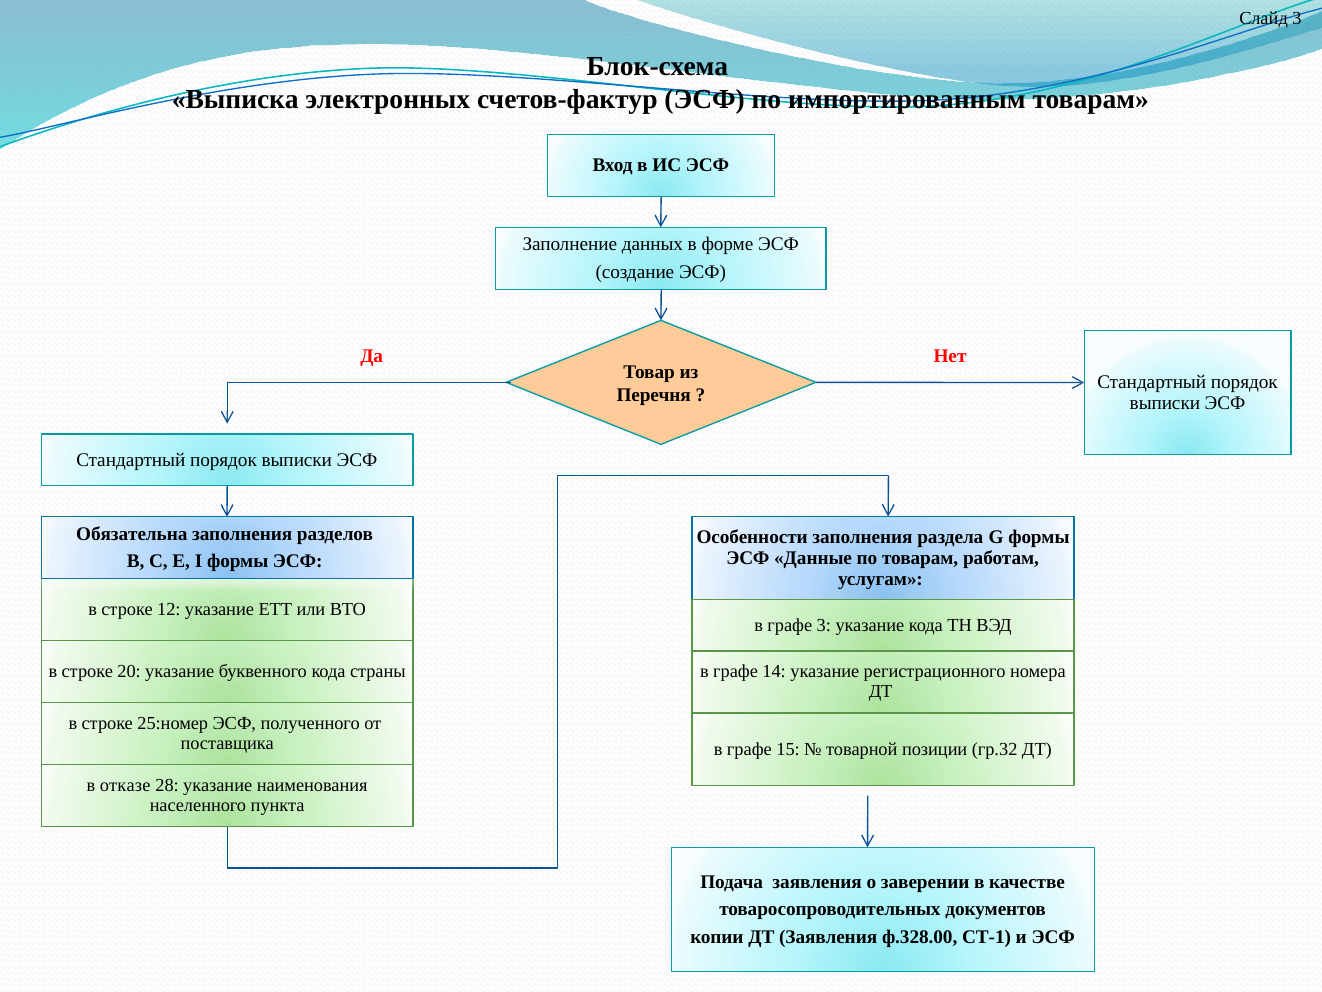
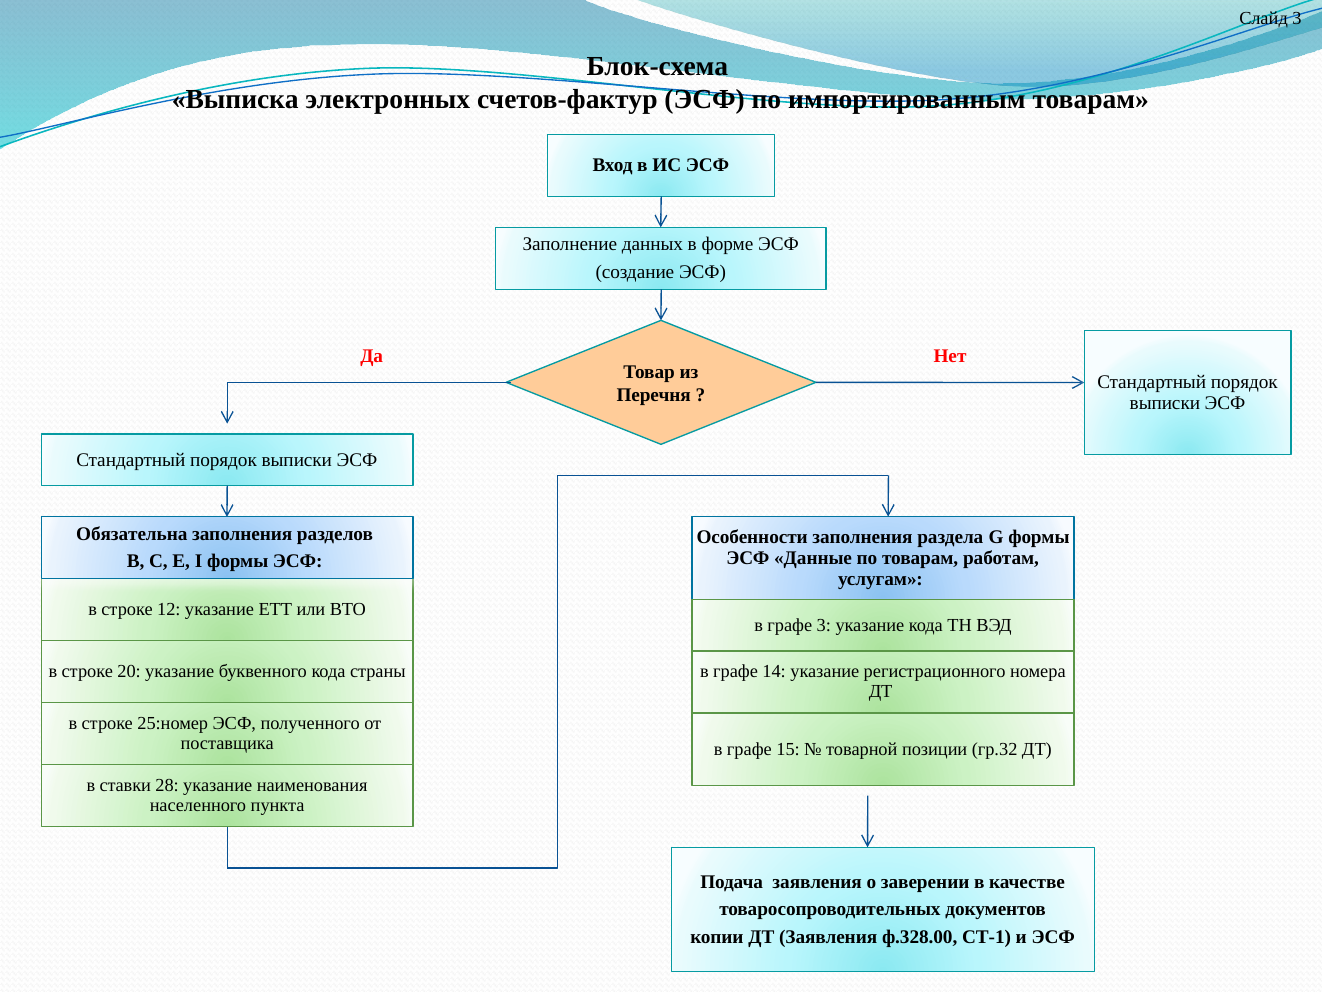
отказе: отказе -> ставки (125, 785)
